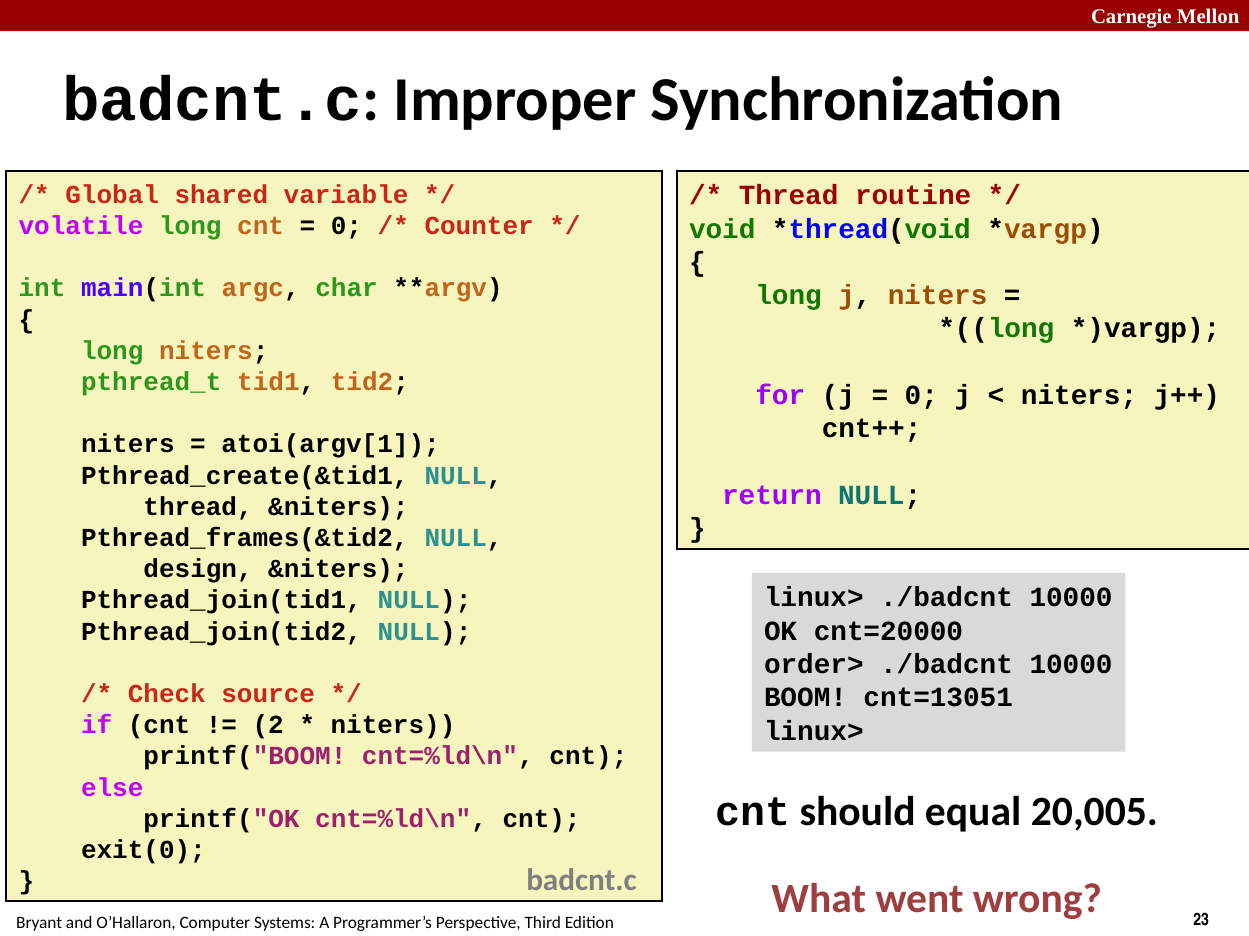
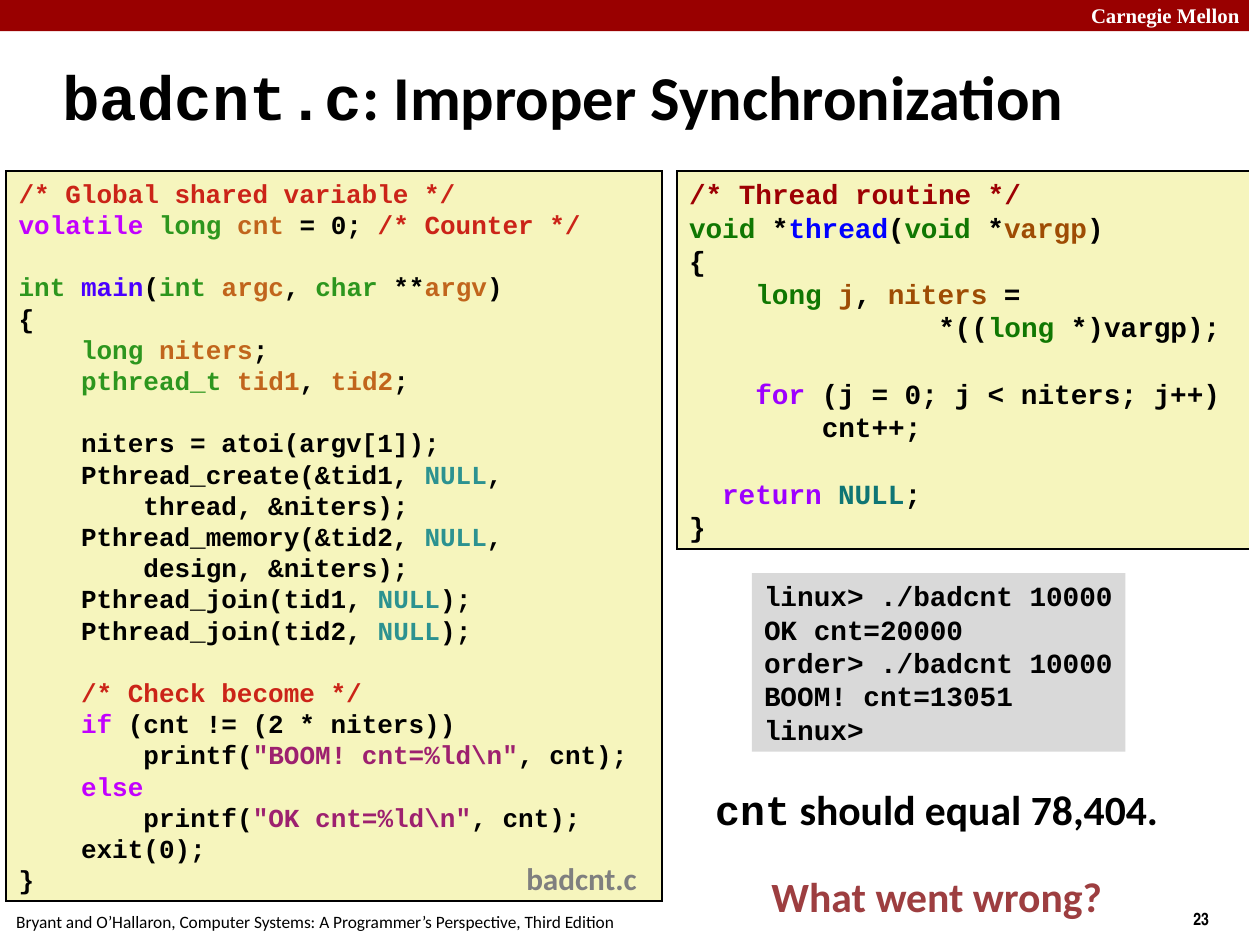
Pthread_frames(&tid2: Pthread_frames(&tid2 -> Pthread_memory(&tid2 (245, 538)
source: source -> become (268, 694)
20,005: 20,005 -> 78,404 (1094, 812)
